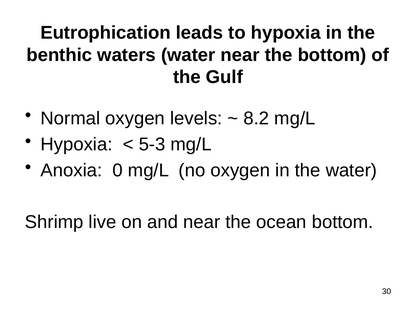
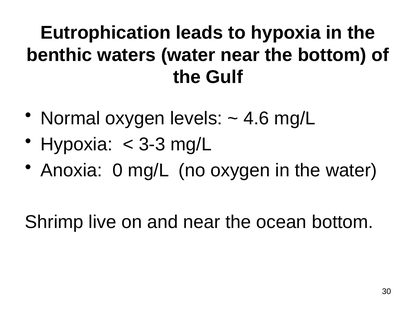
8.2: 8.2 -> 4.6 (256, 118)
5-3: 5-3 -> 3-3 (152, 144)
